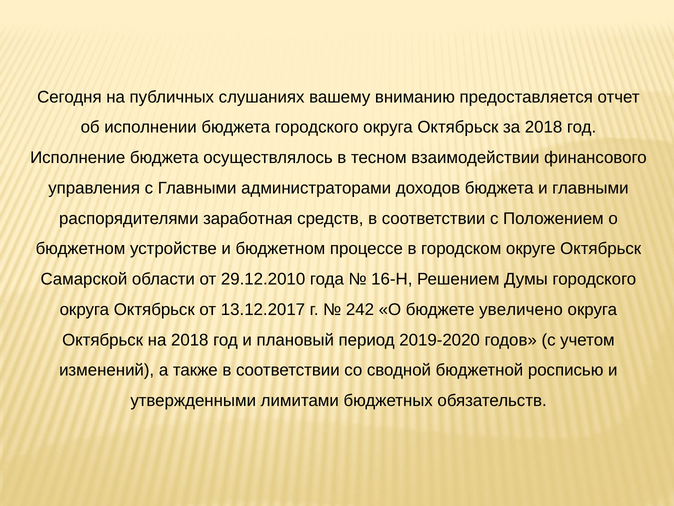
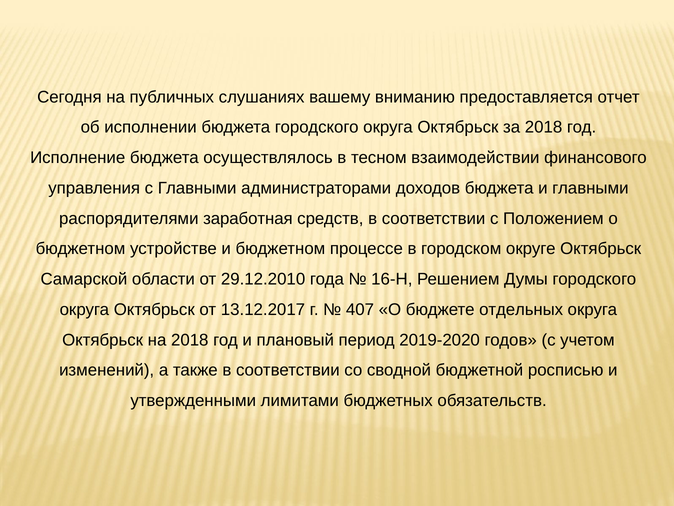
242: 242 -> 407 (360, 309)
увеличено: увеличено -> отдельных (521, 309)
